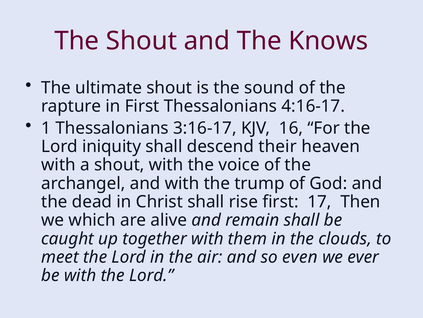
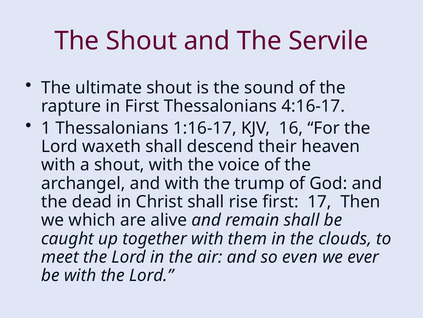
Knows: Knows -> Servile (328, 41)
3:16-17: 3:16-17 -> 1:16-17 (205, 128)
iniquity: iniquity -> waxeth (111, 146)
